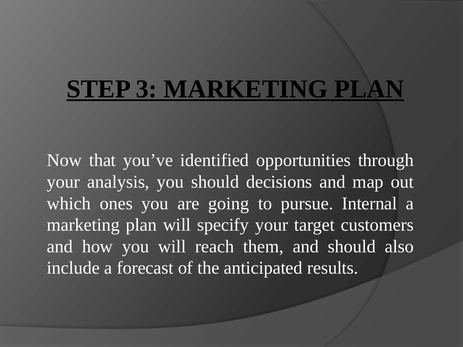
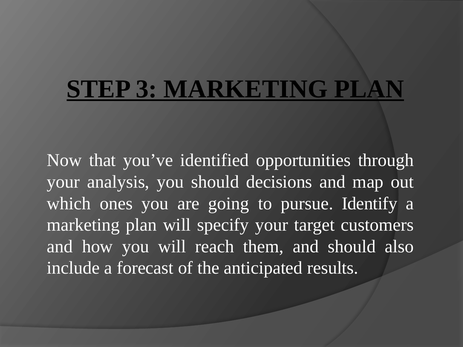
Internal: Internal -> Identify (370, 204)
